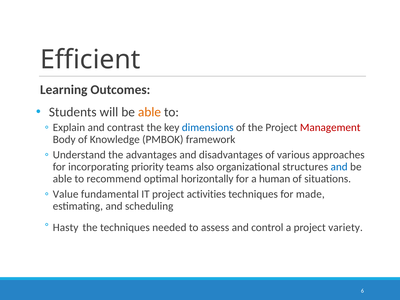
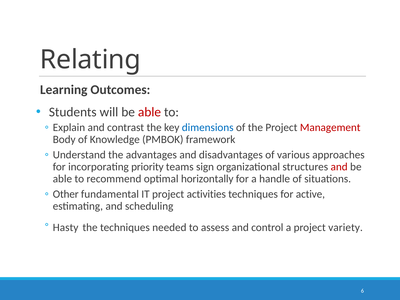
Efficient: Efficient -> Relating (90, 60)
able colour: orange -> red (149, 112)
also: also -> sign (205, 167)
and colour: blue -> red (339, 167)
human: human -> handle (275, 179)
Value: Value -> Other (66, 194)
made: made -> active (310, 194)
